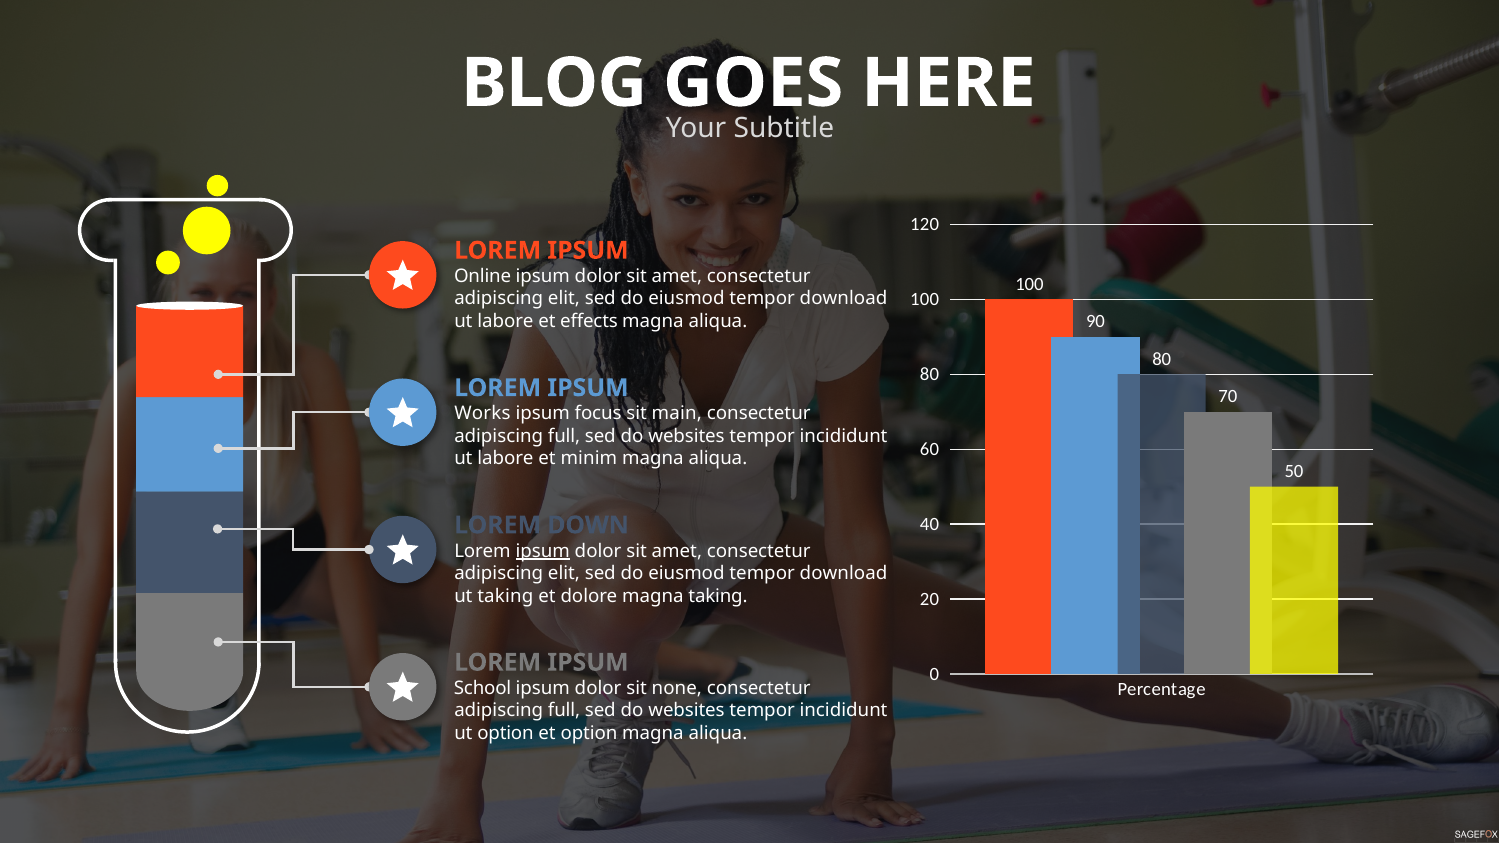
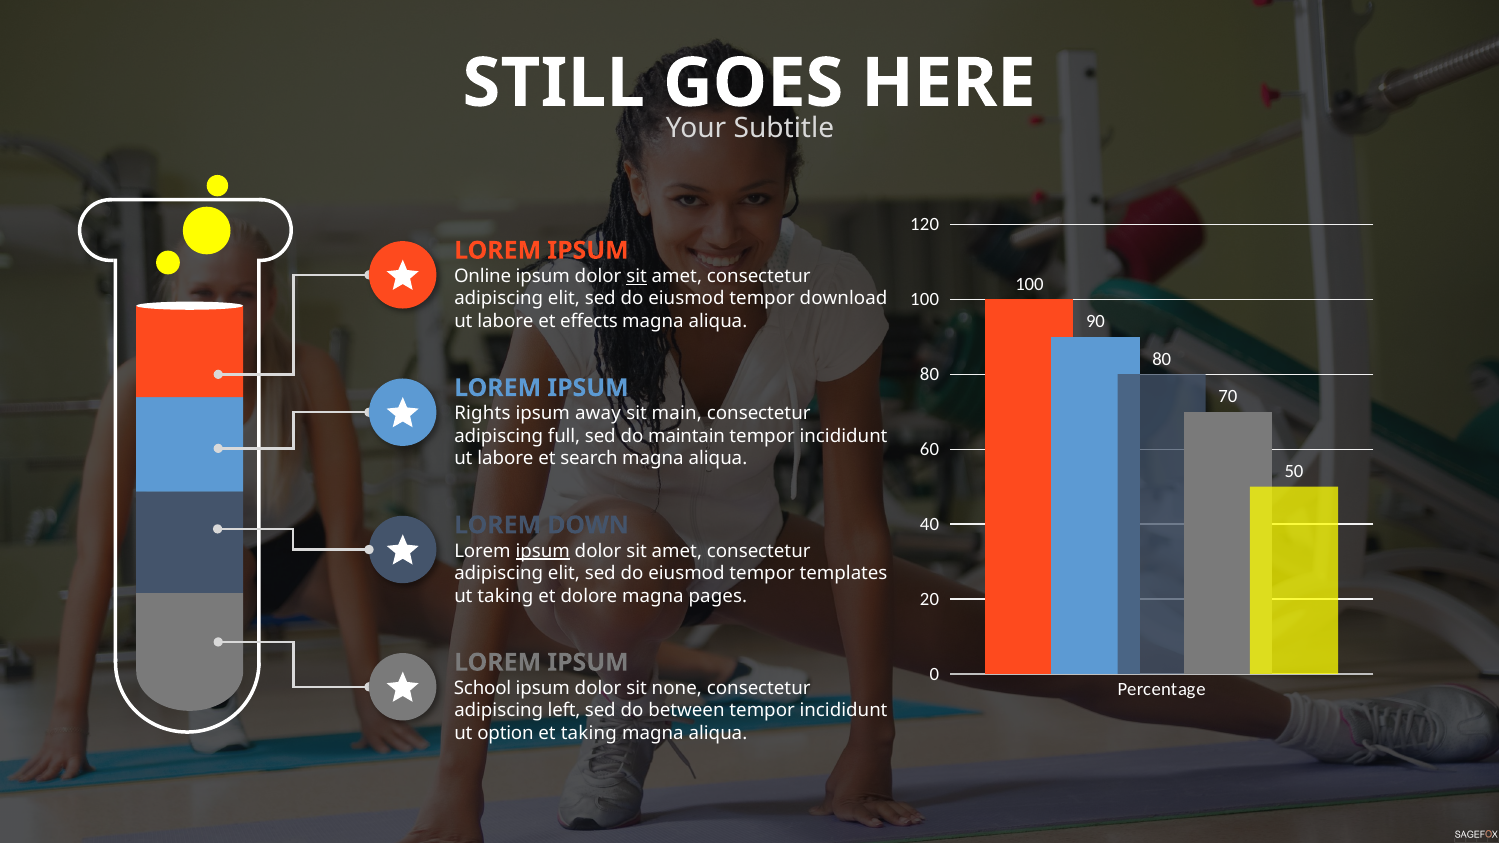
BLOG: BLOG -> STILL (554, 83)
sit underline: none -> present (637, 276)
Works: Works -> Rights (482, 414)
focus: focus -> away (598, 414)
websites: websites -> maintain (687, 436)
minim: minim -> search (589, 459)
download: download -> templates (844, 574)
magna taking: taking -> pages (718, 596)
full: full -> left (564, 711)
websites: websites -> between (686, 711)
et option: option -> taking (589, 733)
